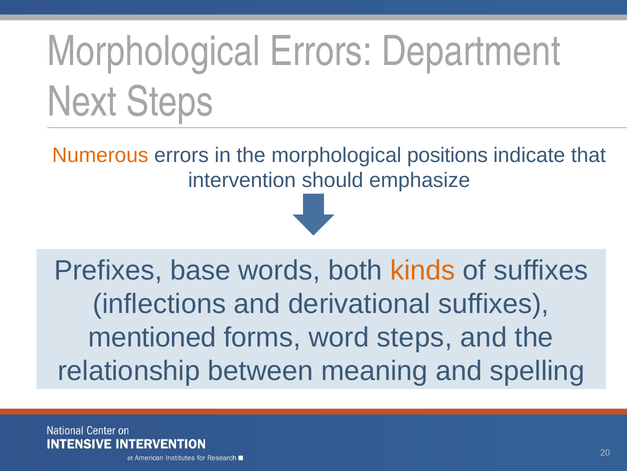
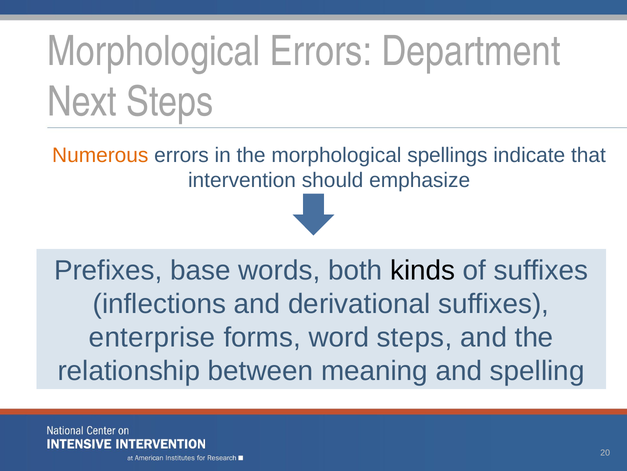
positions: positions -> spellings (447, 155)
kinds colour: orange -> black (423, 270)
mentioned: mentioned -> enterprise (152, 337)
